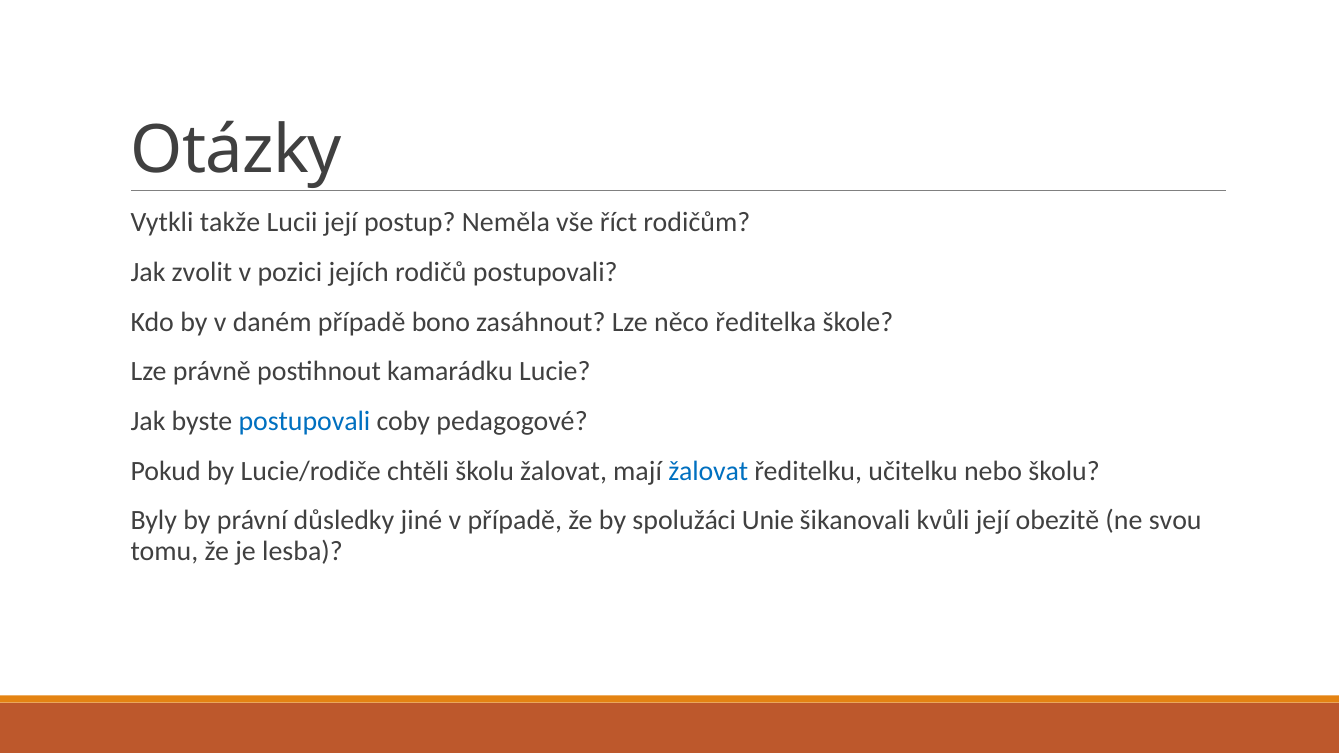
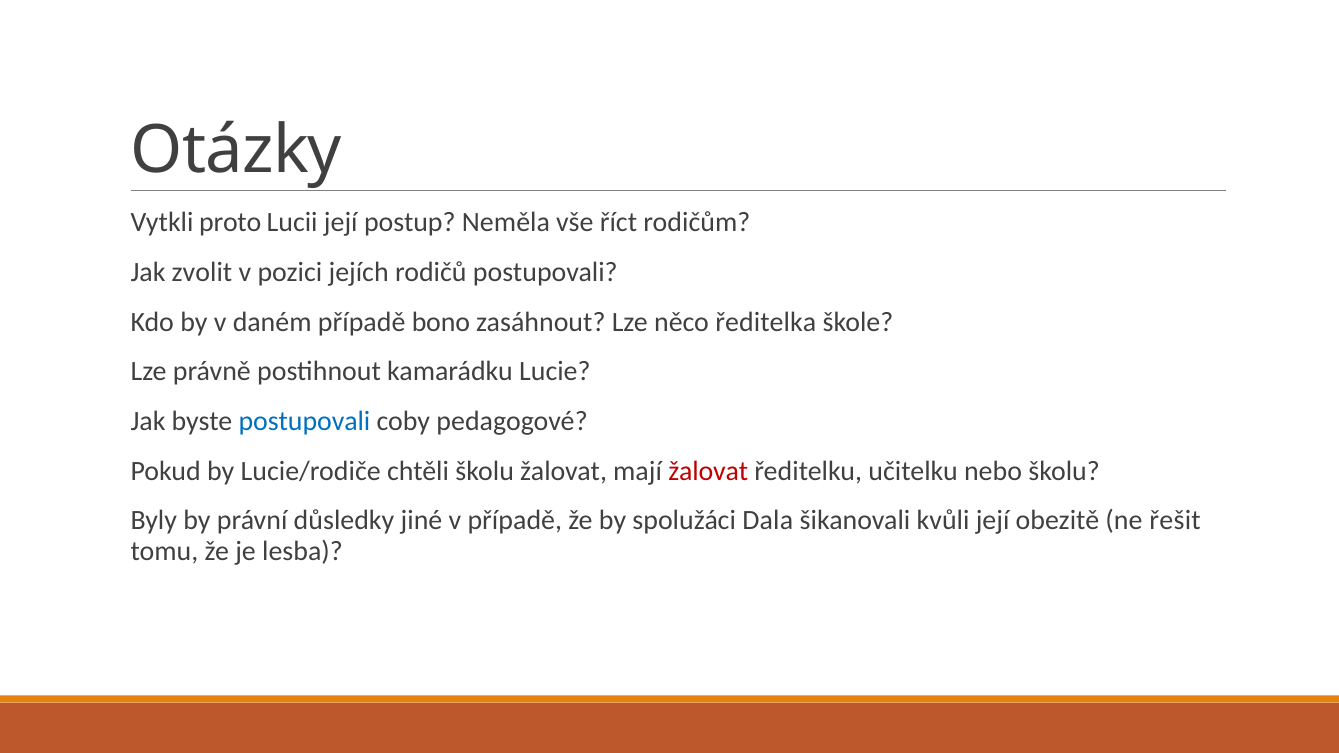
takže: takže -> proto (230, 223)
žalovat colour: blue -> red (708, 471)
Unie: Unie -> Dala (768, 521)
svou: svou -> řešit (1175, 521)
